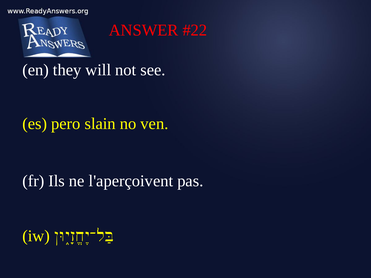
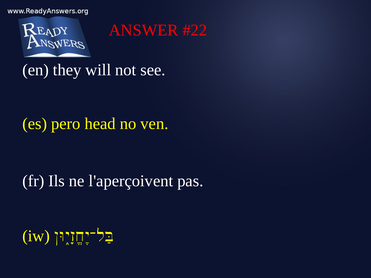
slain: slain -> head (100, 124)
